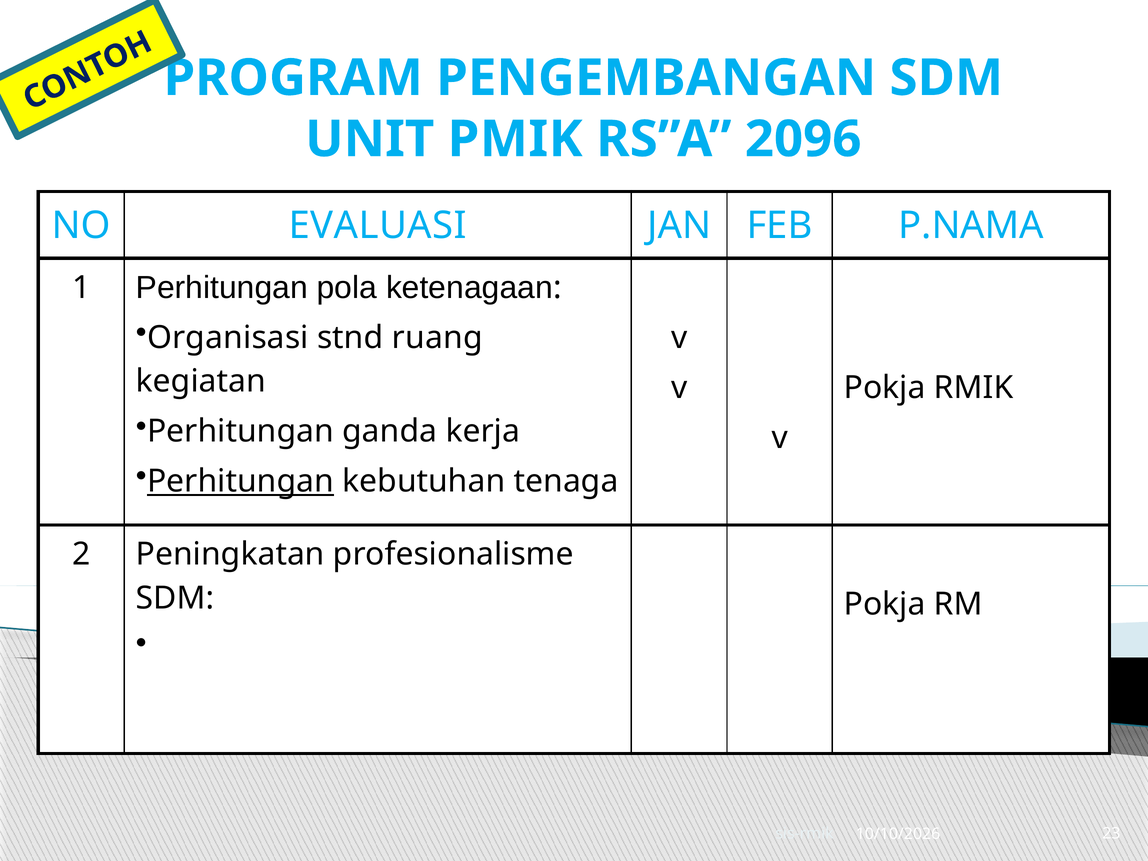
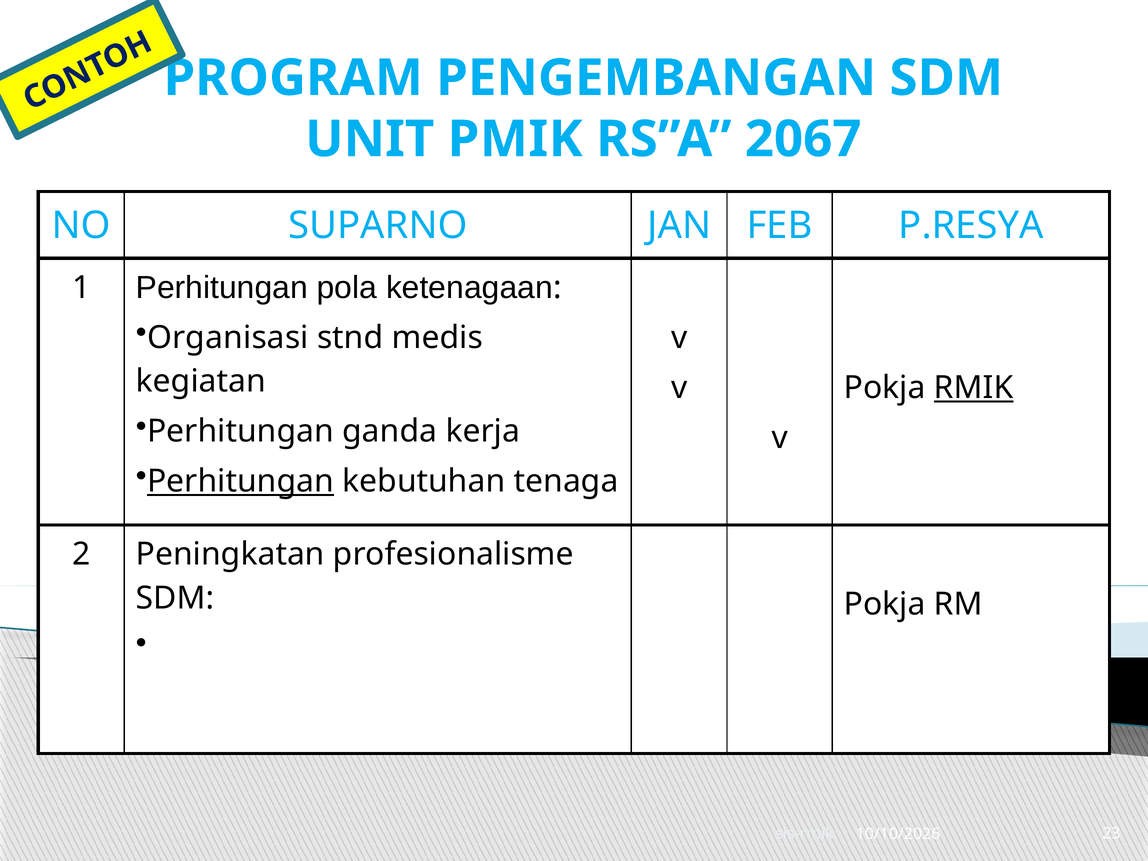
2096: 2096 -> 2067 (803, 139)
EVALUASI: EVALUASI -> SUPARNO (378, 225)
P.NAMA: P.NAMA -> P.RESYA (971, 225)
ruang: ruang -> medis (437, 338)
RMIK underline: none -> present (974, 388)
